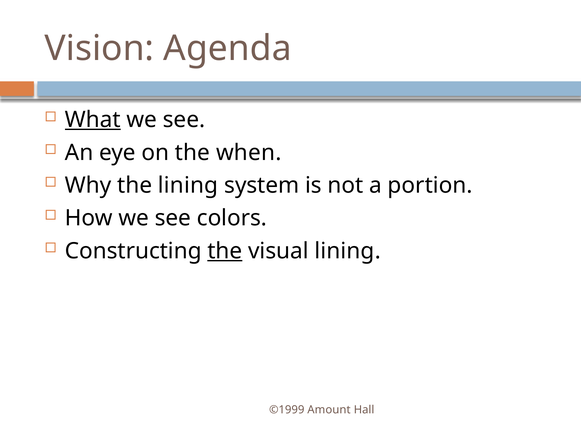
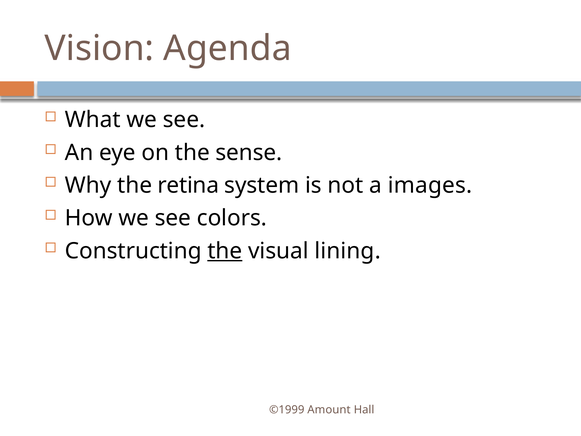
What underline: present -> none (93, 120)
when: when -> sense (249, 152)
the lining: lining -> retina (188, 185)
portion: portion -> images (430, 185)
